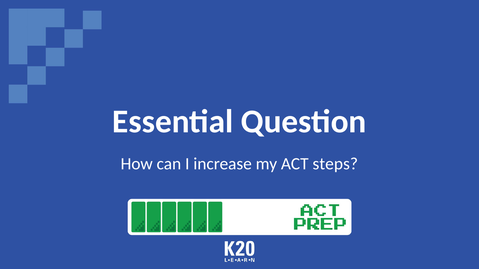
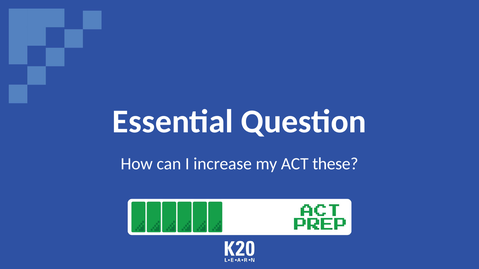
steps: steps -> these (335, 164)
